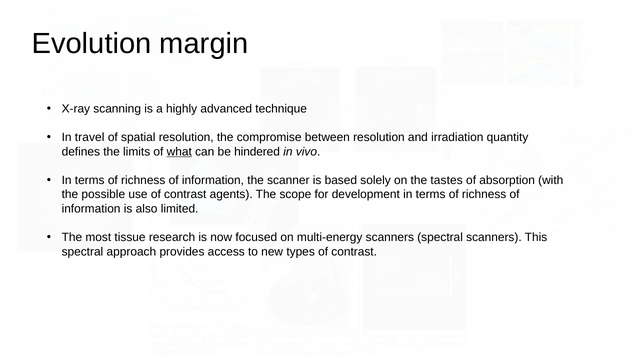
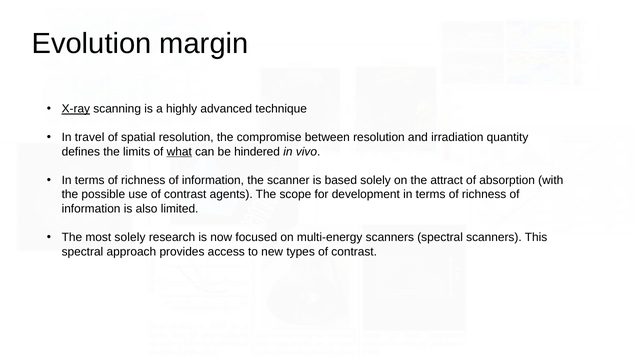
X-ray underline: none -> present (76, 109)
tastes: tastes -> attract (447, 180)
most tissue: tissue -> solely (130, 237)
